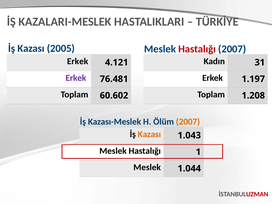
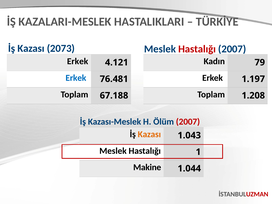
2005: 2005 -> 2073 (61, 48)
31: 31 -> 79 (260, 62)
Erkek colour: purple -> blue (76, 78)
60.602: 60.602 -> 67.188 (114, 96)
2007 colour: orange -> red (188, 122)
Meslek: Meslek -> Makine (147, 167)
